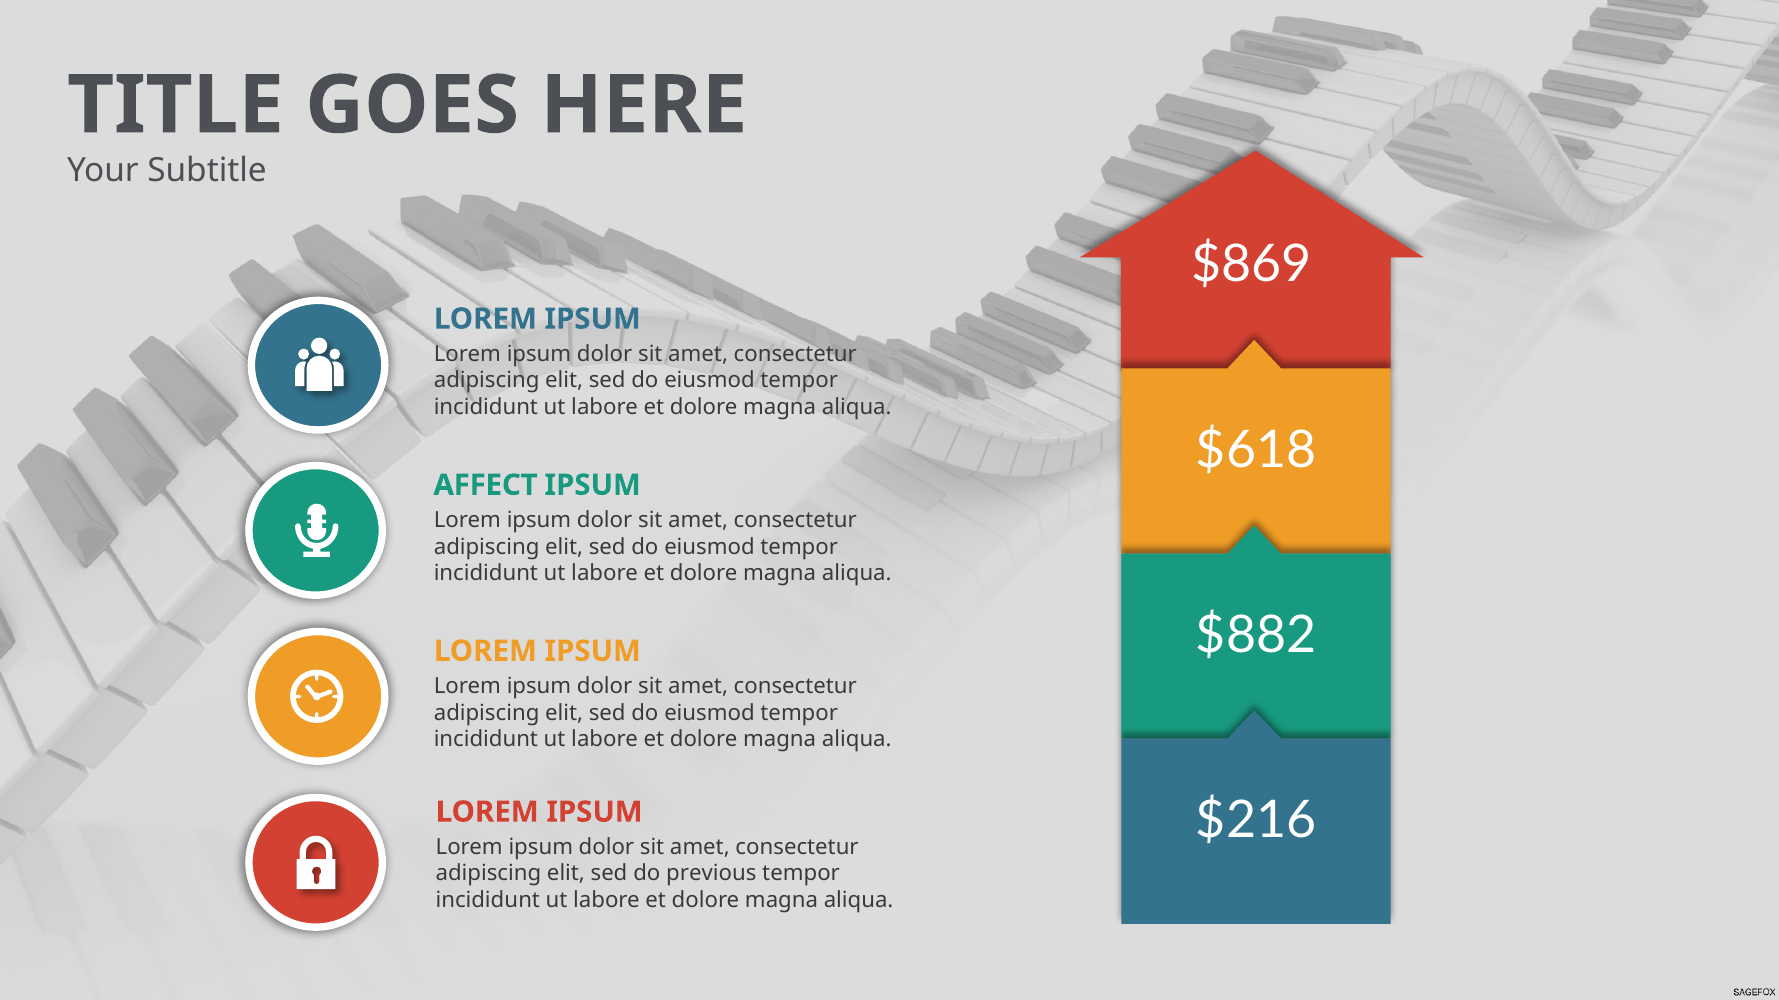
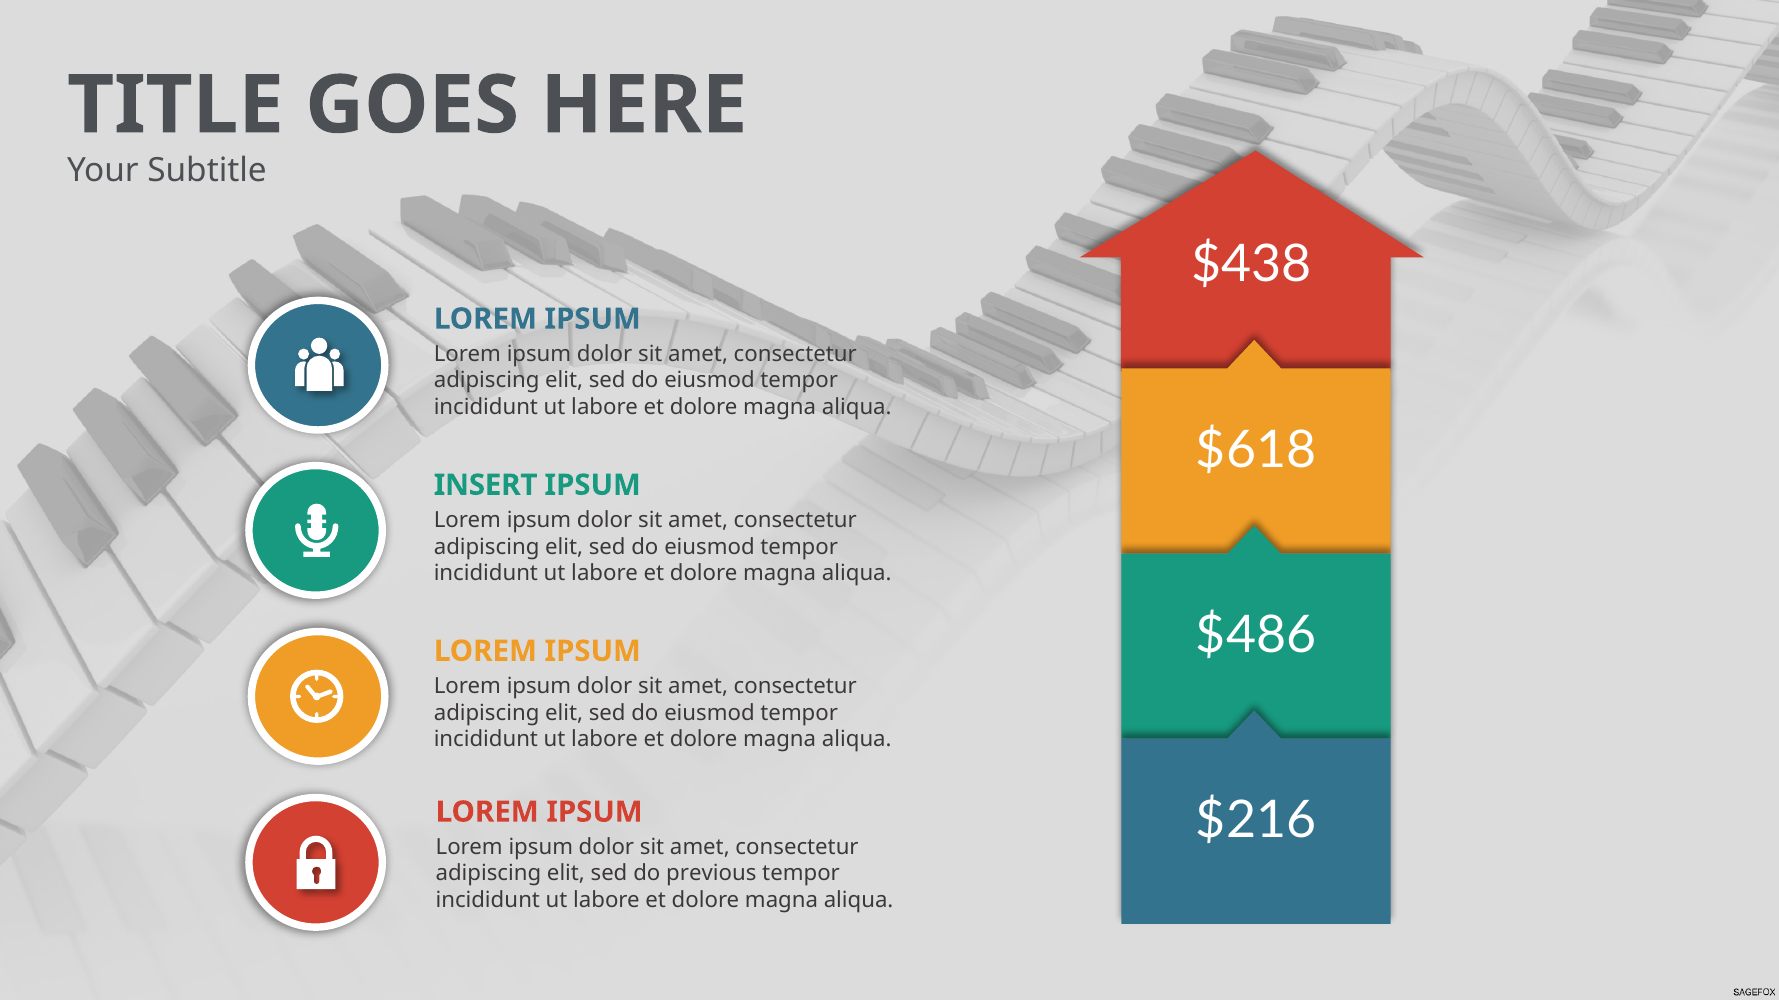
$869: $869 -> $438 (1252, 265)
AFFECT: AFFECT -> INSERT (486, 485)
$882: $882 -> $486 (1256, 636)
